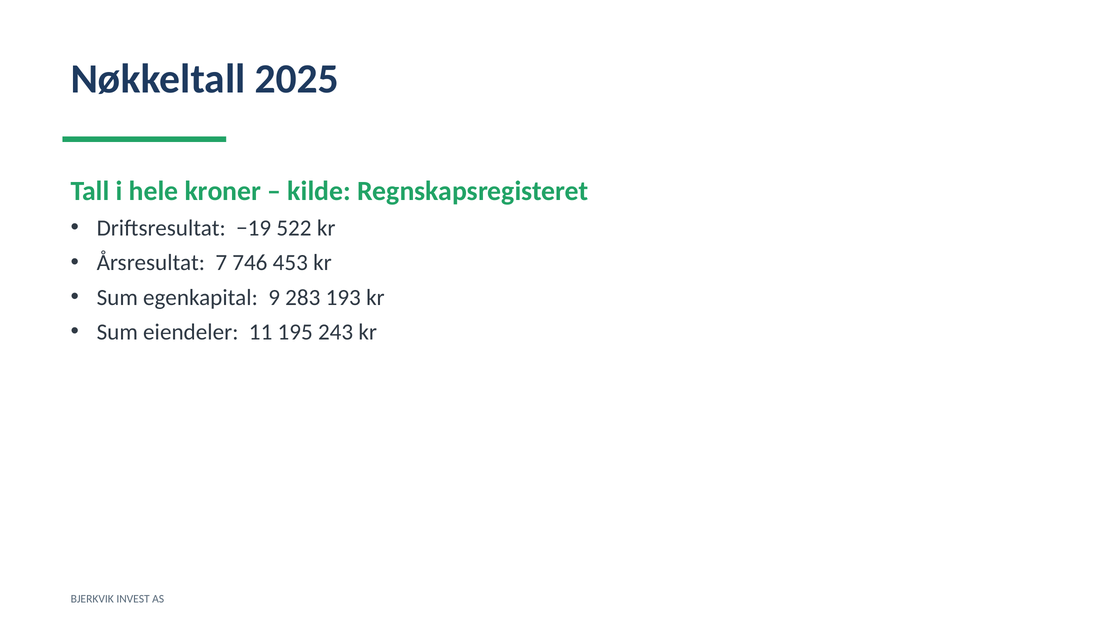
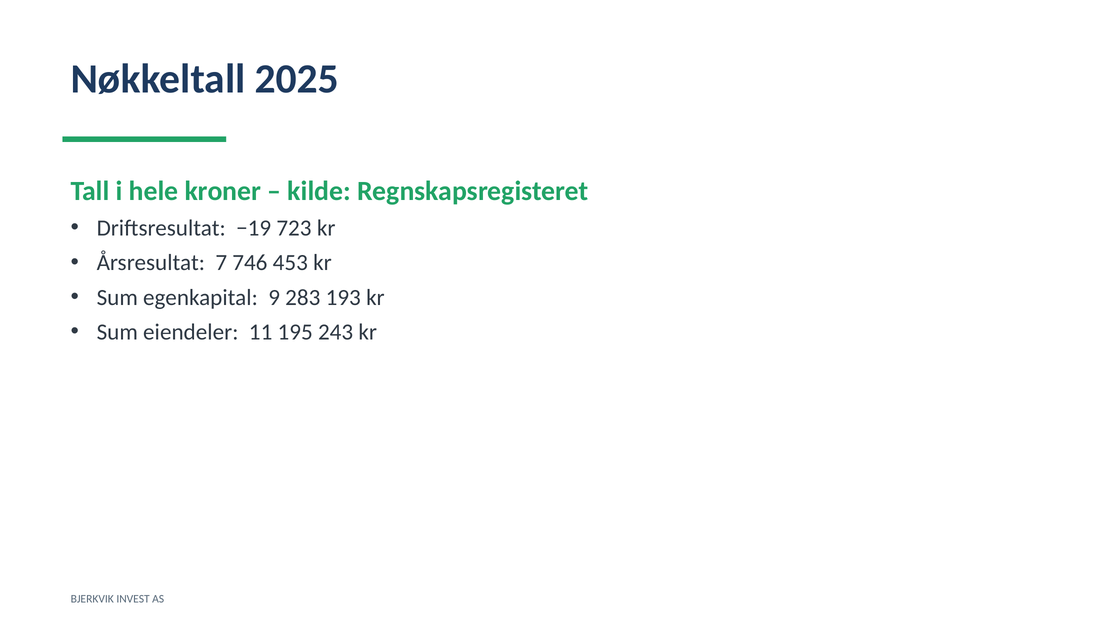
522: 522 -> 723 (294, 228)
